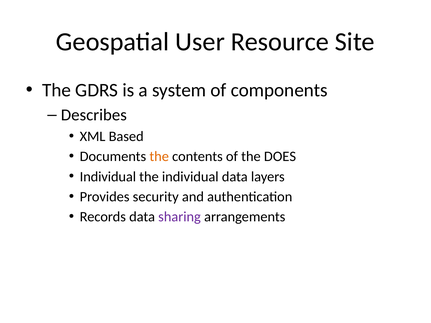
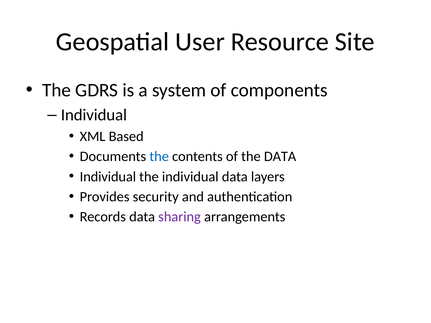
Describes: Describes -> Individual (94, 115)
the colour: orange -> blue (159, 157)
the DOES: DOES -> DATA (280, 157)
